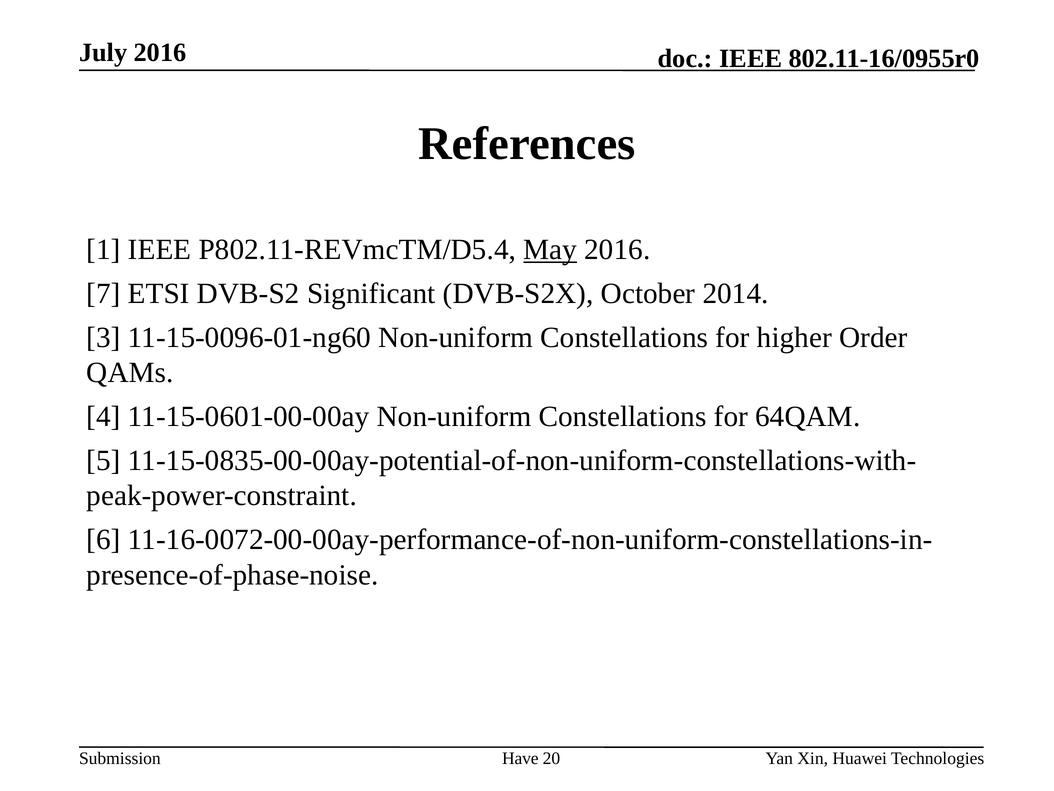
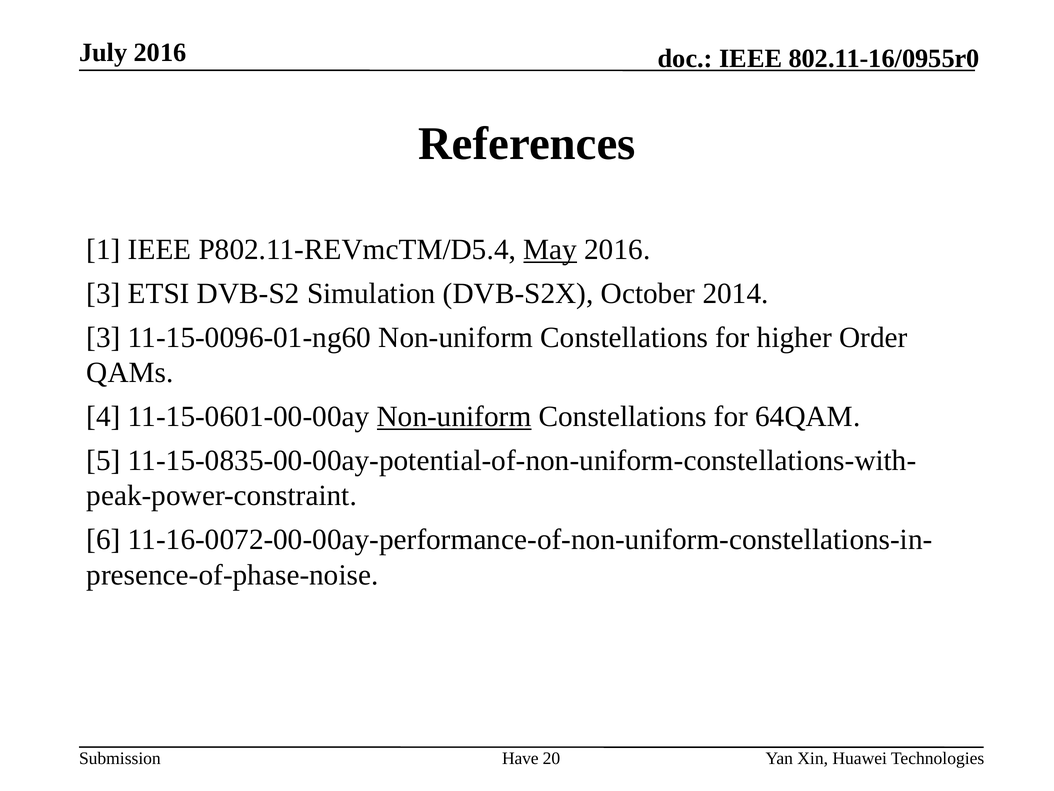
7: 7 -> 3 (104, 293)
Significant: Significant -> Simulation (371, 293)
Non-uniform underline: none -> present (454, 416)
